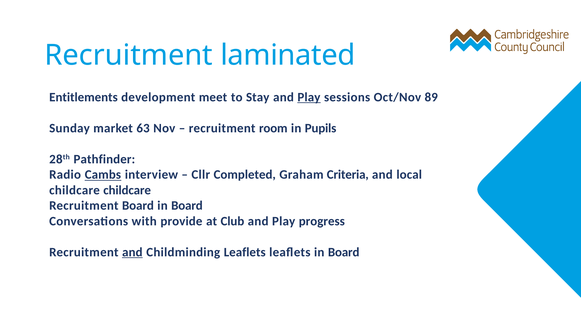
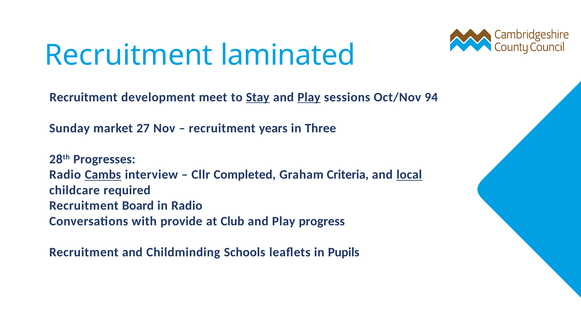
Entitlements: Entitlements -> Recruitment (83, 97)
Stay underline: none -> present (258, 97)
89: 89 -> 94 (431, 97)
63: 63 -> 27 (143, 128)
room: room -> years (273, 128)
Pupils: Pupils -> Three (320, 128)
Pathfinder: Pathfinder -> Progresses (104, 159)
local underline: none -> present (409, 175)
childcare childcare: childcare -> required (127, 190)
Board: Board -> Radio (187, 206)
and underline: present -> none (132, 252)
Childminding Leaflets: Leaflets -> Schools (245, 252)
leaflets in Board: Board -> Pupils (344, 252)
